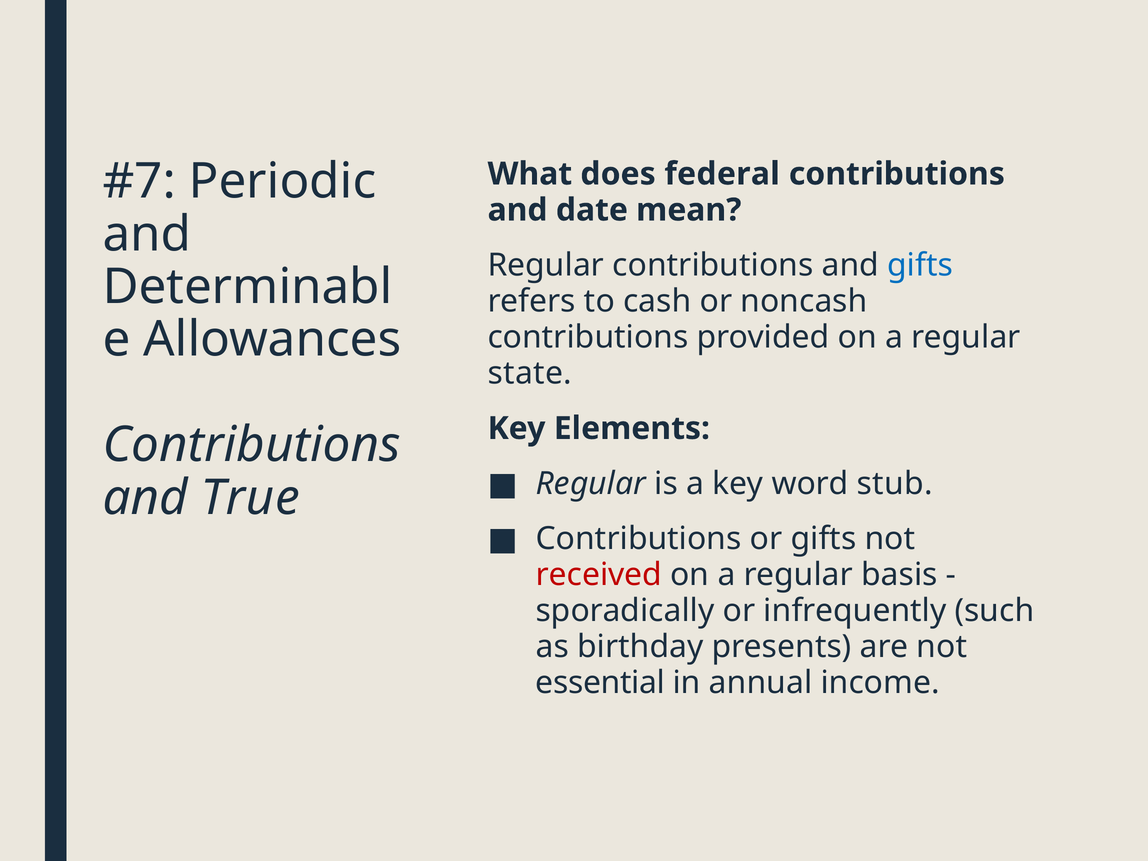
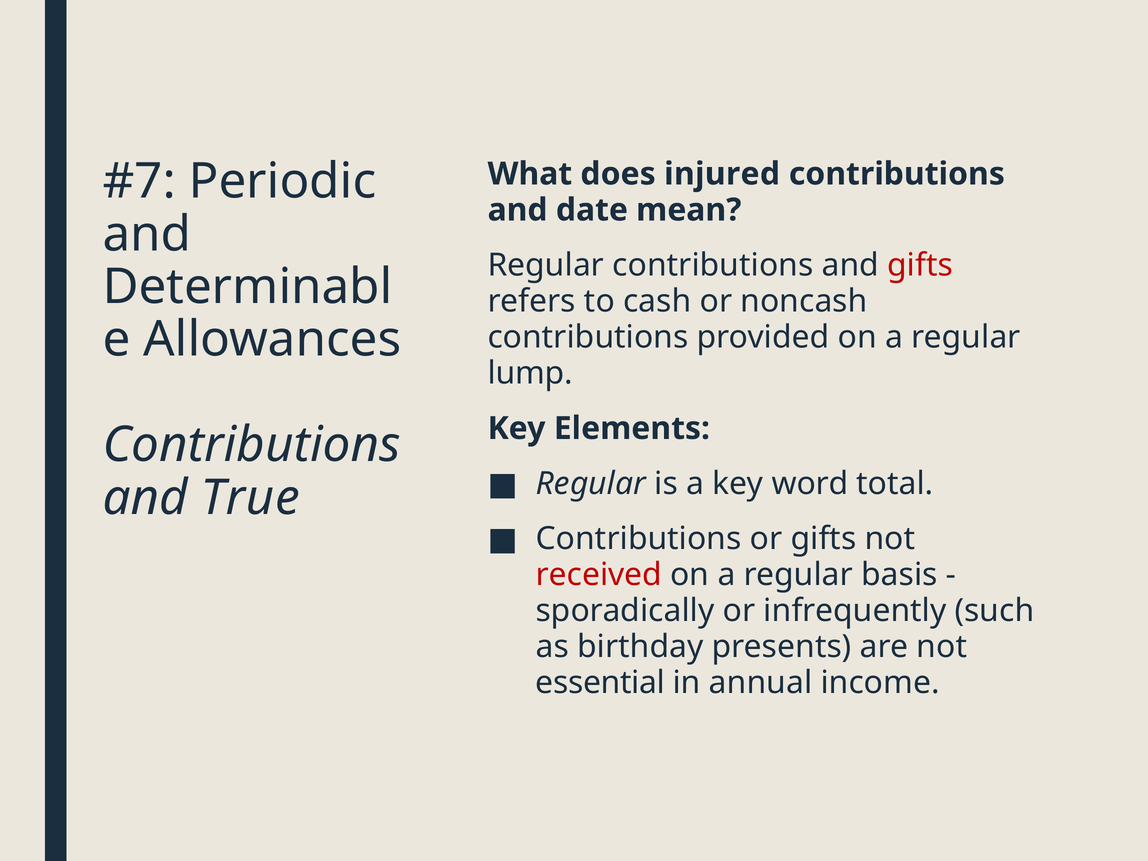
federal: federal -> injured (722, 174)
gifts colour: blue -> red (920, 265)
state: state -> lump (530, 373)
stub: stub -> total (895, 484)
